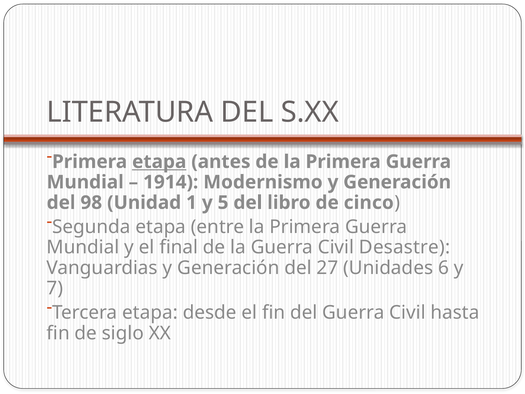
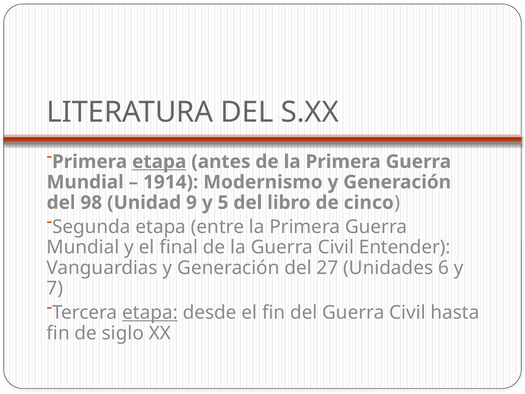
1: 1 -> 9 (191, 203)
Desastre: Desastre -> Entender (405, 247)
etapa underline: none -> present (150, 312)
